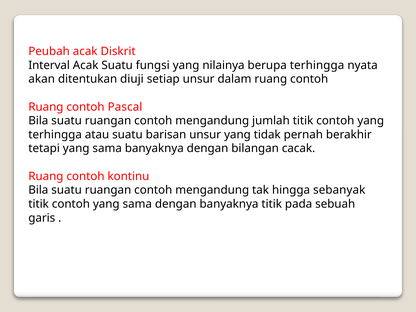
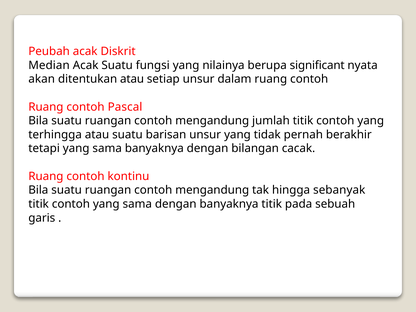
Interval: Interval -> Median (49, 65)
berupa terhingga: terhingga -> significant (317, 65)
ditentukan diuji: diuji -> atau (132, 79)
